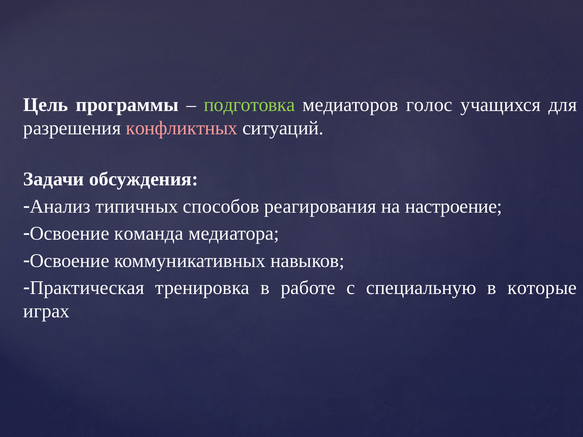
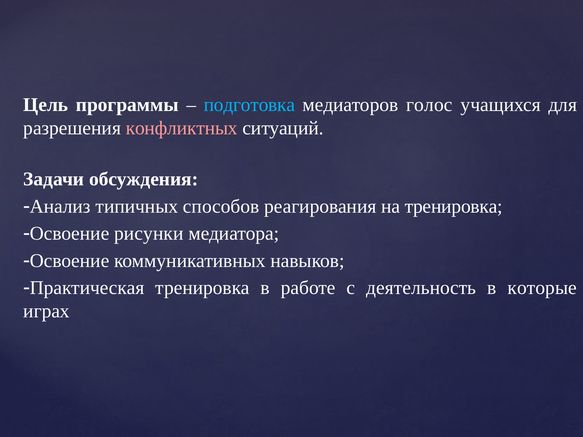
подготовка colour: light green -> light blue (249, 105)
на настроение: настроение -> тренировка (454, 206)
команда: команда -> рисунки (149, 234)
специальную: специальную -> деятельность (421, 288)
